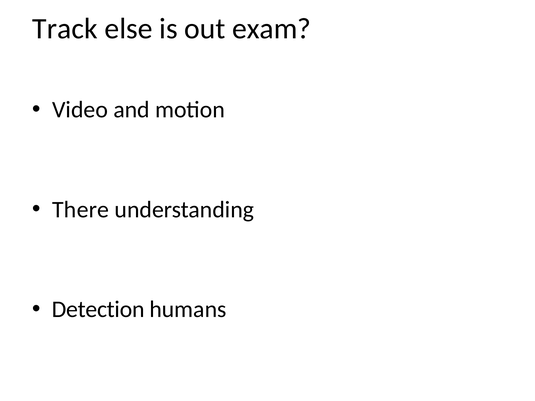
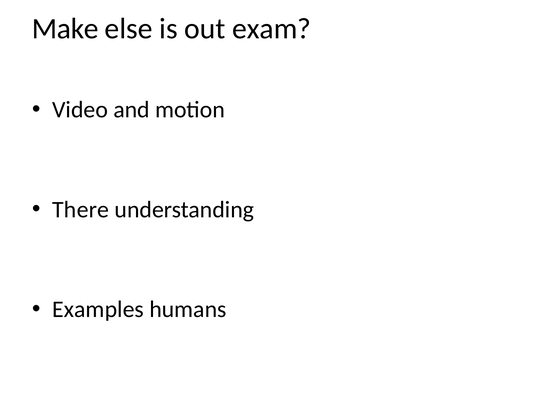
Track: Track -> Make (65, 29)
Detection: Detection -> Examples (98, 310)
